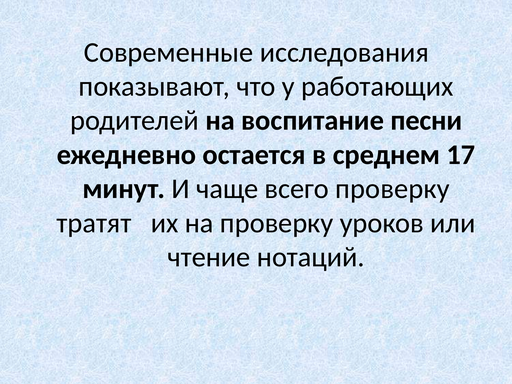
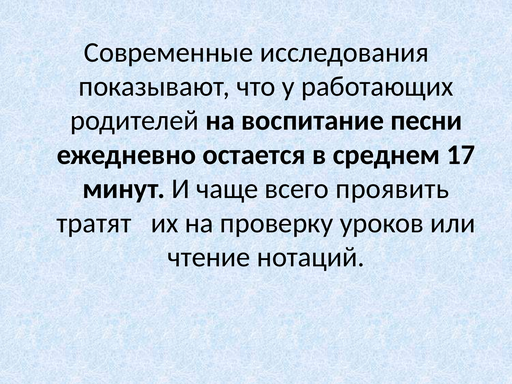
всего проверку: проверку -> проявить (392, 189)
